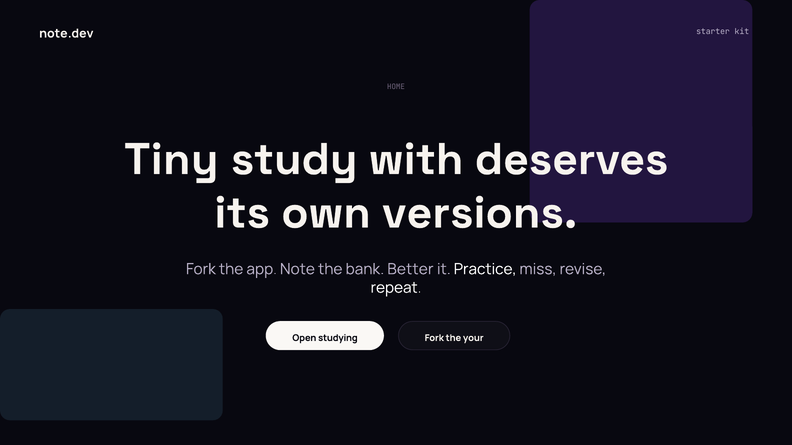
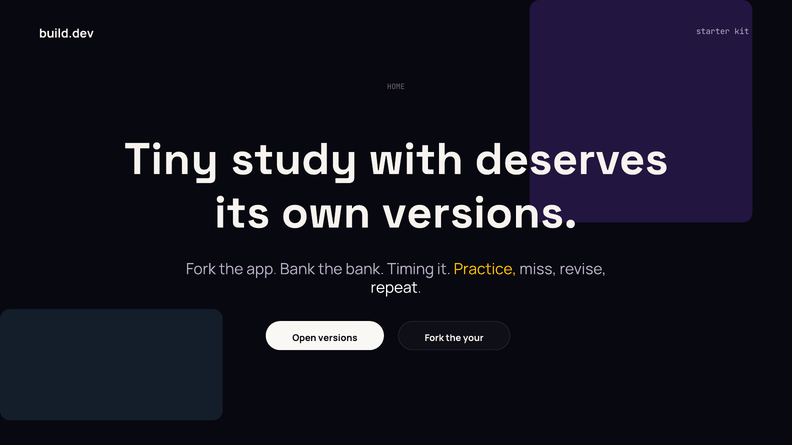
note.dev: note.dev -> build.dev (66, 33)
app Note: Note -> Bank (297, 269)
Better: Better -> Timing (411, 269)
Practice colour: white -> yellow (485, 269)
Open studying: studying -> versions (338, 338)
